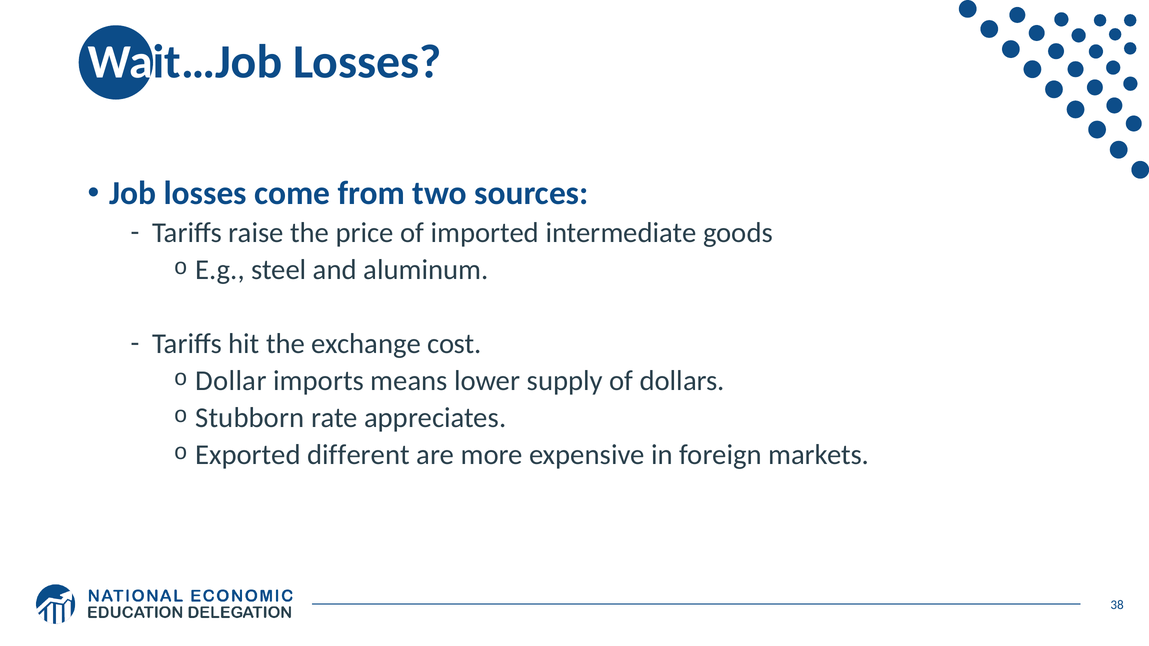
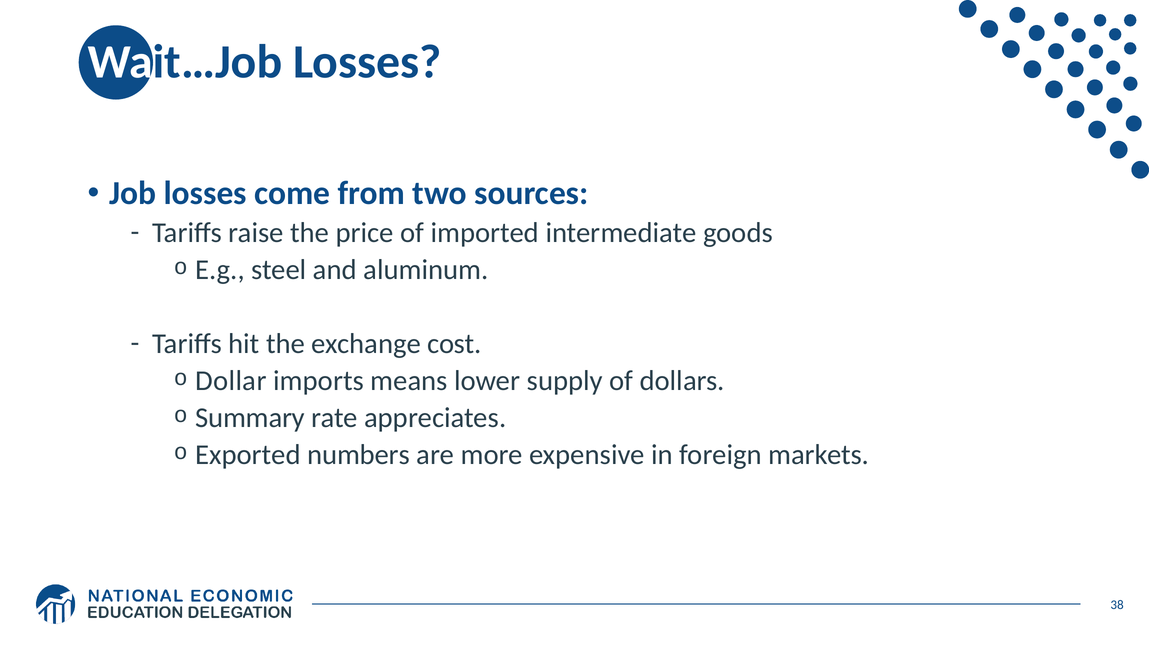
Stubborn: Stubborn -> Summary (250, 418)
different: different -> numbers (359, 455)
